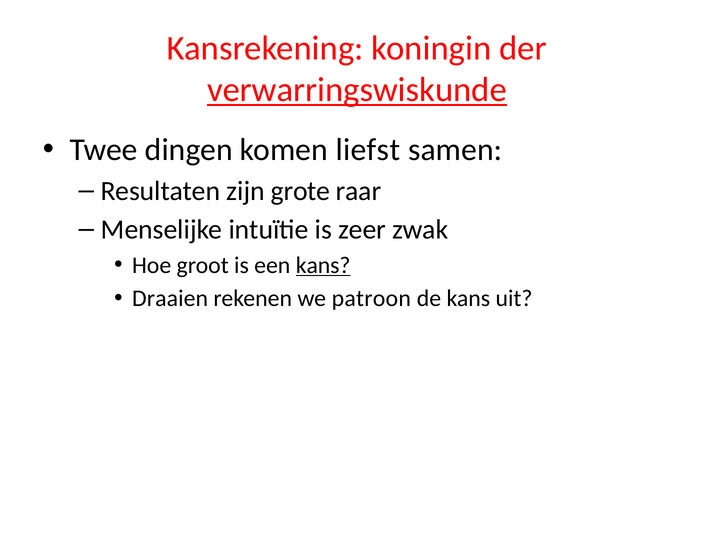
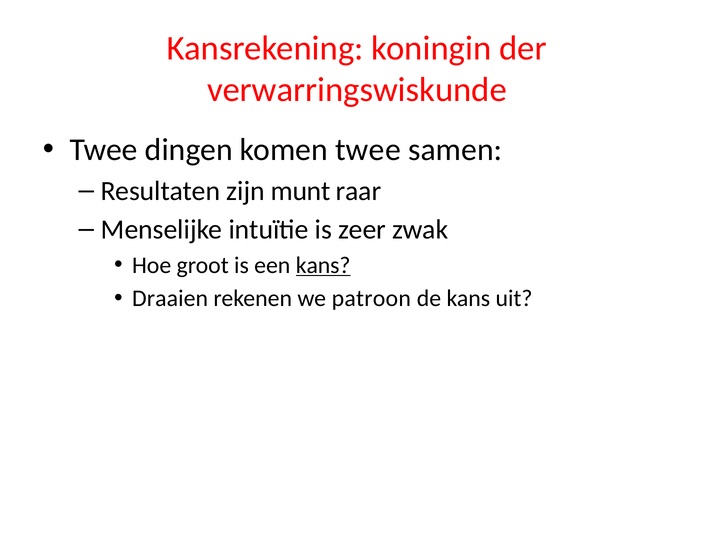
verwarringswiskunde underline: present -> none (357, 90)
komen liefst: liefst -> twee (368, 150)
grote: grote -> munt (301, 191)
